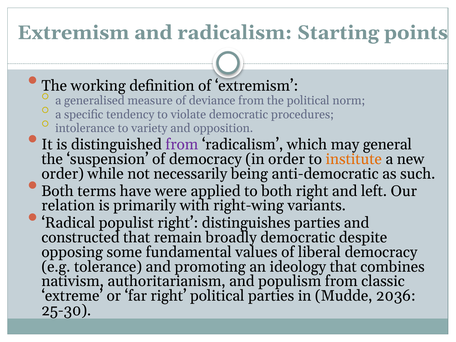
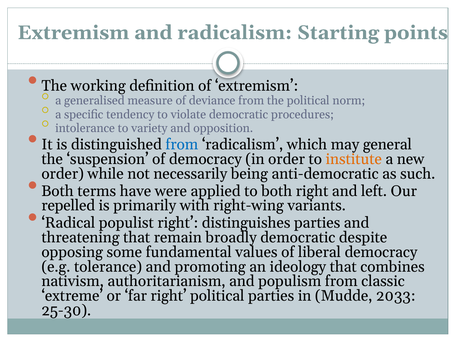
from colour: purple -> blue (182, 144)
relation: relation -> repelled (68, 206)
constructed: constructed -> threatening (80, 238)
2036: 2036 -> 2033 (396, 296)
